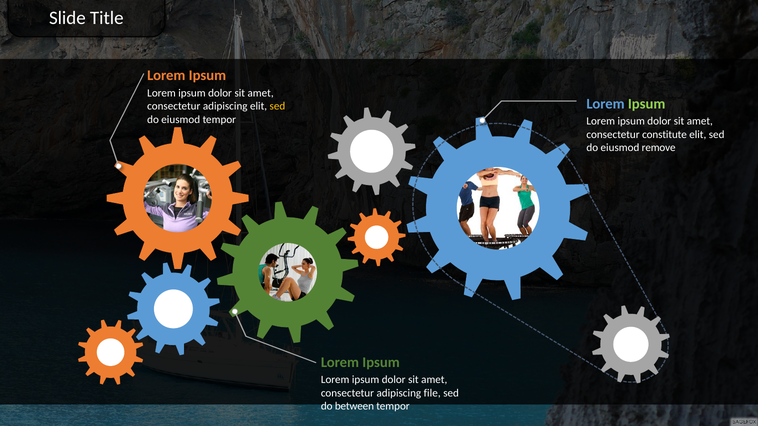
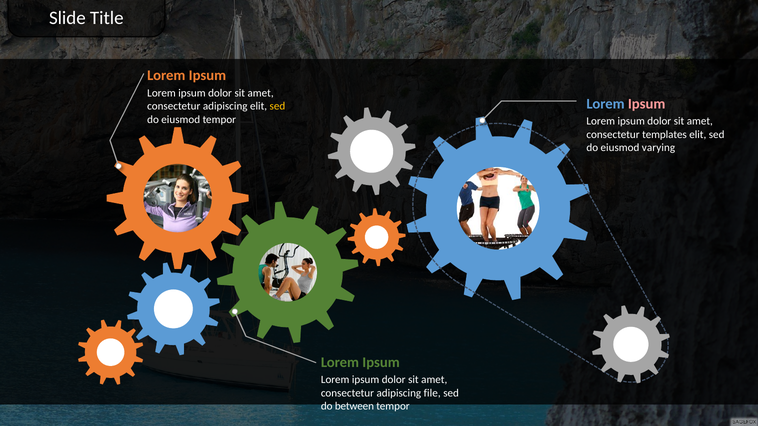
Ipsum colour: light green -> pink (647, 104)
constitute: constitute -> templates (664, 135)
remove: remove -> varying (659, 148)
